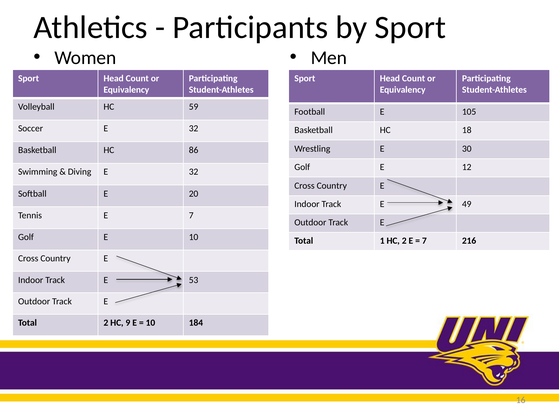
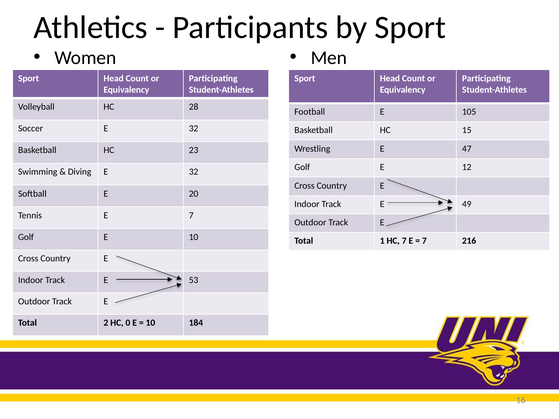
59: 59 -> 28 (194, 107)
18: 18 -> 15 (467, 130)
30: 30 -> 47 (467, 149)
86: 86 -> 23 (194, 150)
HC 2: 2 -> 7 (404, 241)
9: 9 -> 0 (128, 323)
